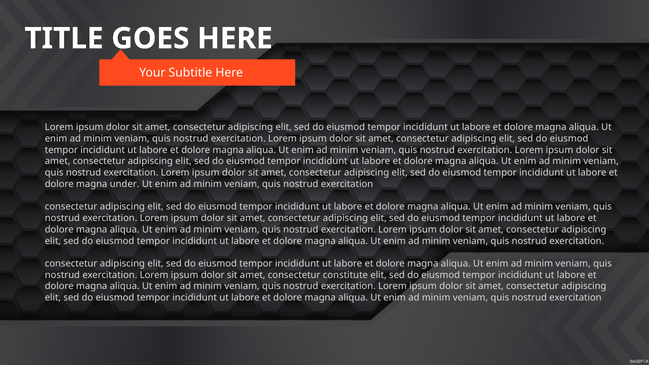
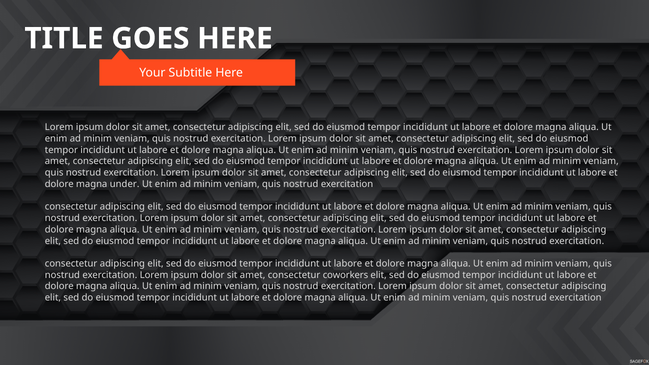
constitute: constitute -> coworkers (345, 275)
